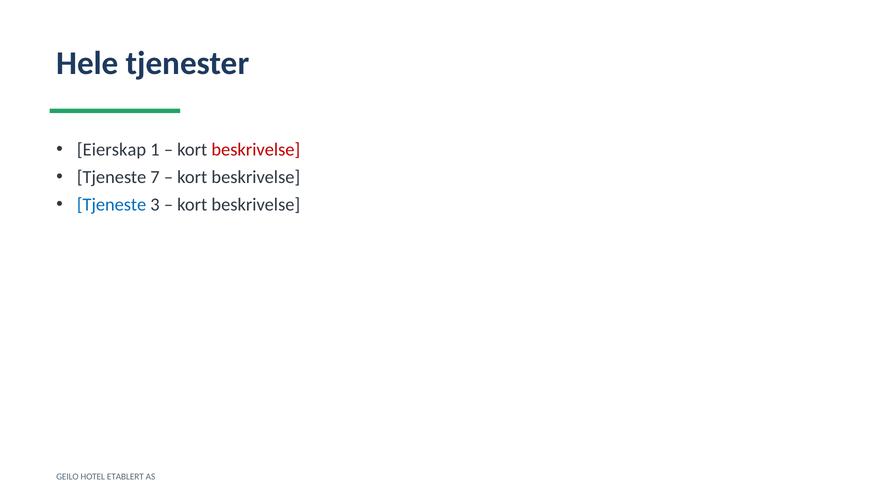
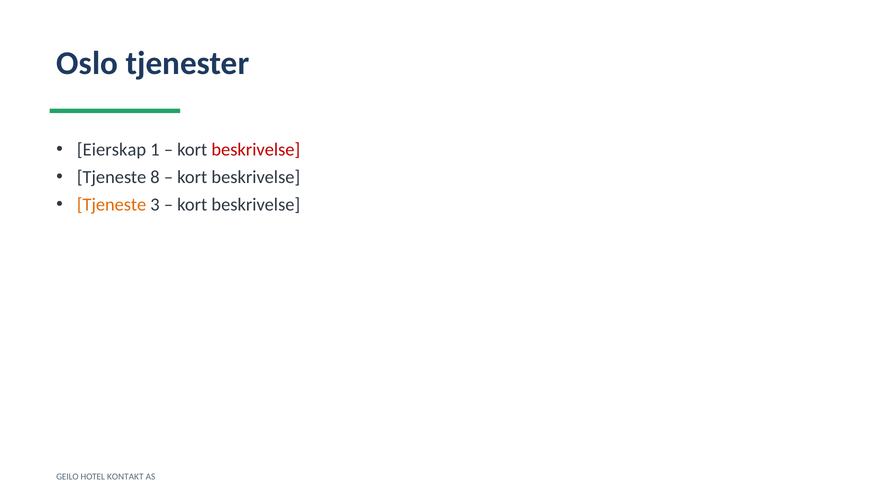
Hele: Hele -> Oslo (87, 63)
7: 7 -> 8 (155, 177)
Tjeneste colour: blue -> orange (112, 205)
ETABLERT: ETABLERT -> KONTAKT (125, 477)
